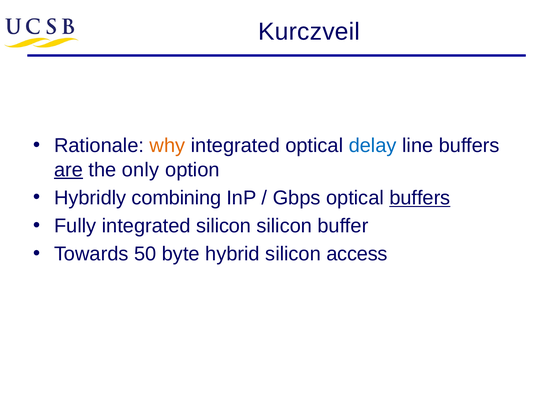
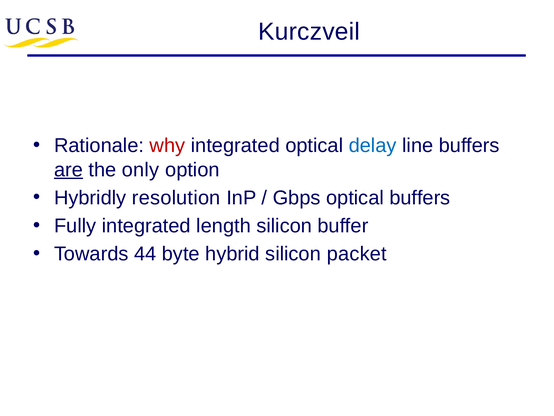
why colour: orange -> red (167, 145)
combining: combining -> resolution (176, 198)
buffers underline: present -> none (420, 198)
integrated silicon: silicon -> length (224, 226)
50: 50 -> 44 (145, 254)
access: access -> packet (357, 254)
